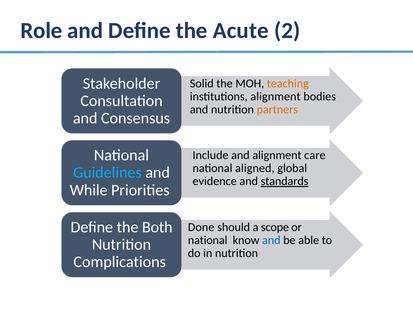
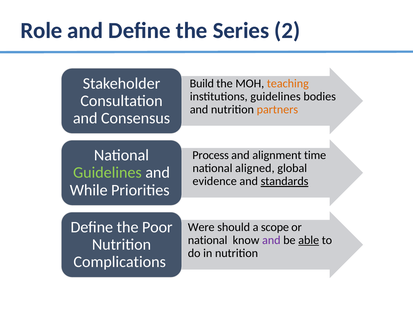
Acute: Acute -> Series (241, 31)
Solid: Solid -> Build (202, 83)
institutions alignment: alignment -> guidelines (276, 96)
Include: Include -> Process (211, 155)
care: care -> time (315, 155)
Guidelines colour: light blue -> light green (107, 173)
Both: Both -> Poor (157, 227)
Done: Done -> Were (201, 227)
and colour: blue -> purple (271, 240)
able underline: none -> present (309, 240)
